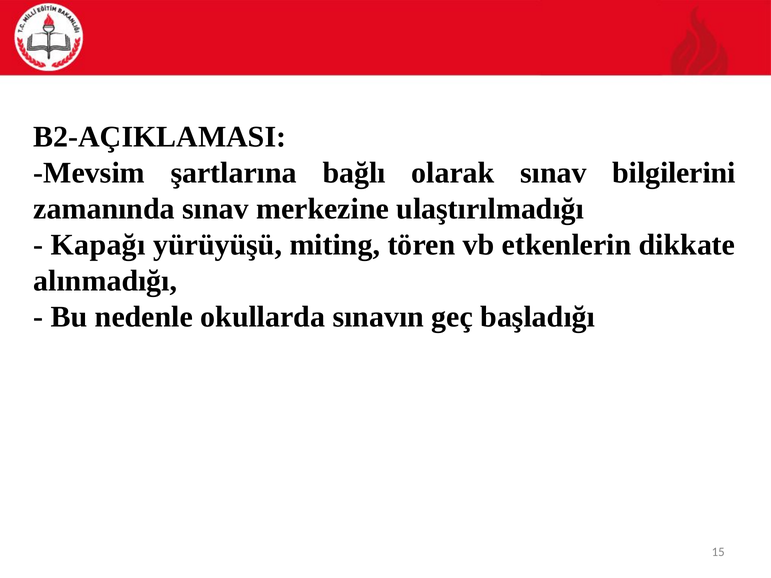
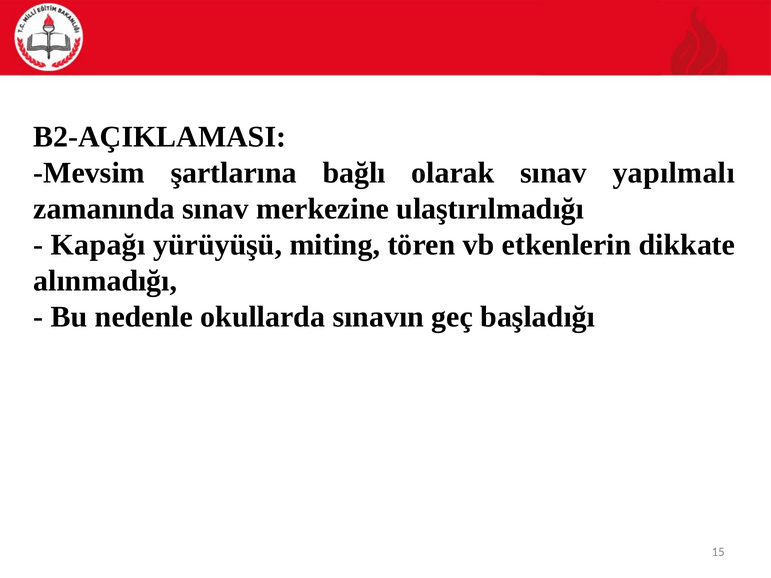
bilgilerini: bilgilerini -> yapılmalı (674, 173)
